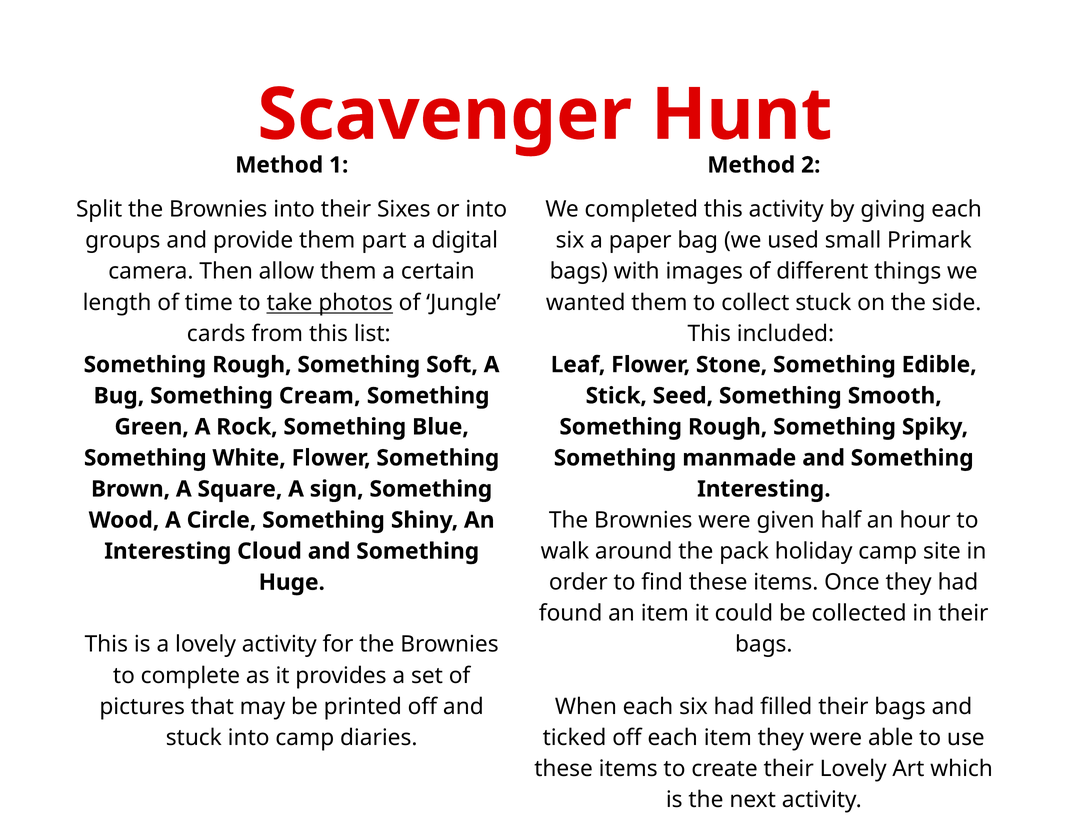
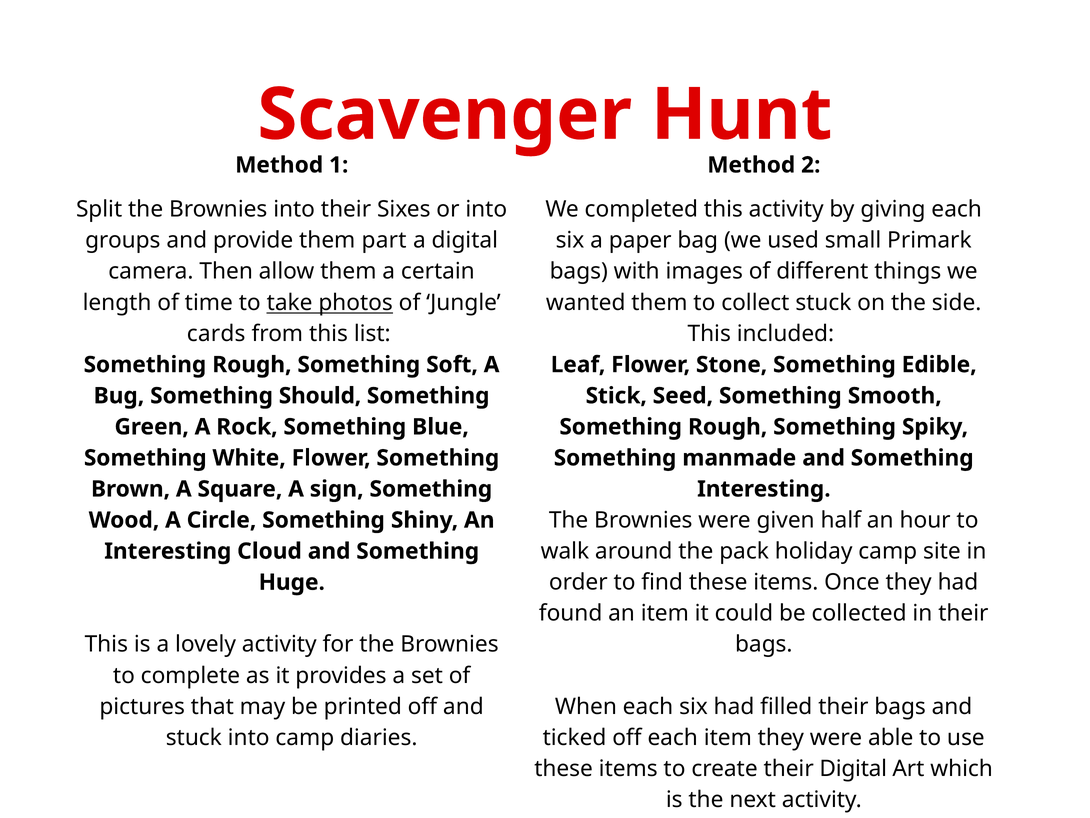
Cream: Cream -> Should (320, 396)
their Lovely: Lovely -> Digital (853, 768)
